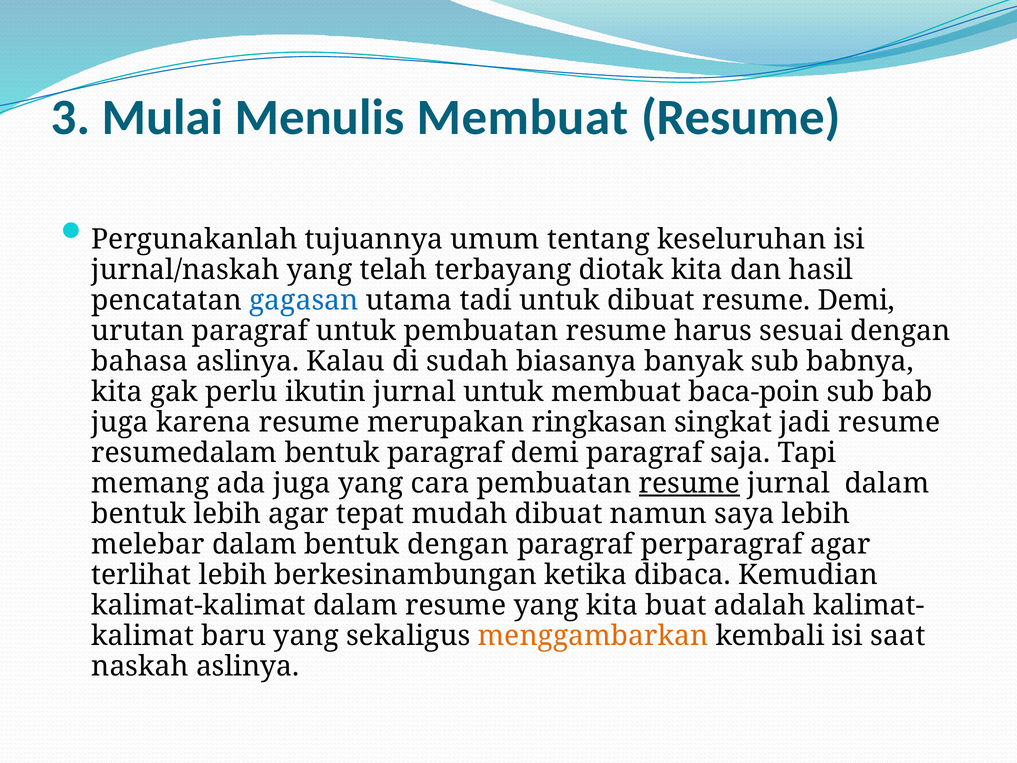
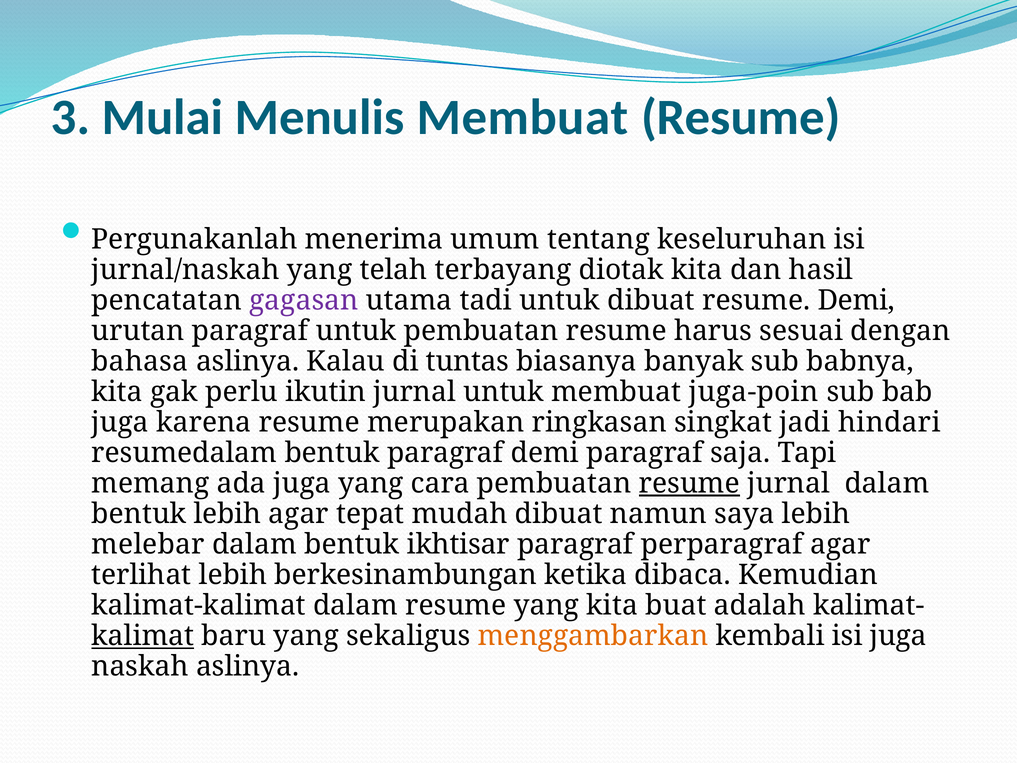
tujuannya: tujuannya -> menerima (374, 239)
gagasan colour: blue -> purple (304, 300)
sudah: sudah -> tuntas (468, 361)
baca-poin: baca-poin -> juga-poin (754, 392)
jadi resume: resume -> hindari (889, 422)
bentuk dengan: dengan -> ikhtisar (458, 544)
kalimat underline: none -> present (143, 636)
isi saat: saat -> juga (898, 636)
